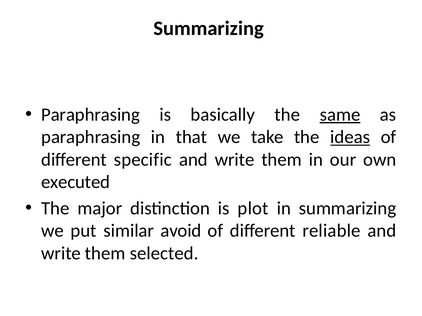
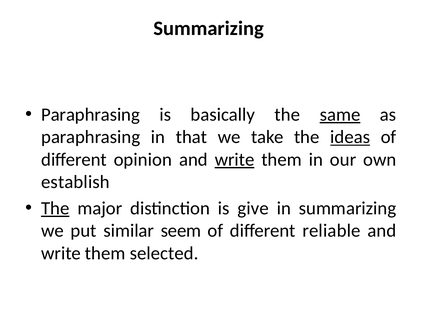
specific: specific -> opinion (143, 160)
write underline: none -> present (235, 160)
executed: executed -> establish (75, 182)
The underline: none -> present (55, 209)
plot: plot -> give (253, 209)
avoid: avoid -> seem (181, 231)
